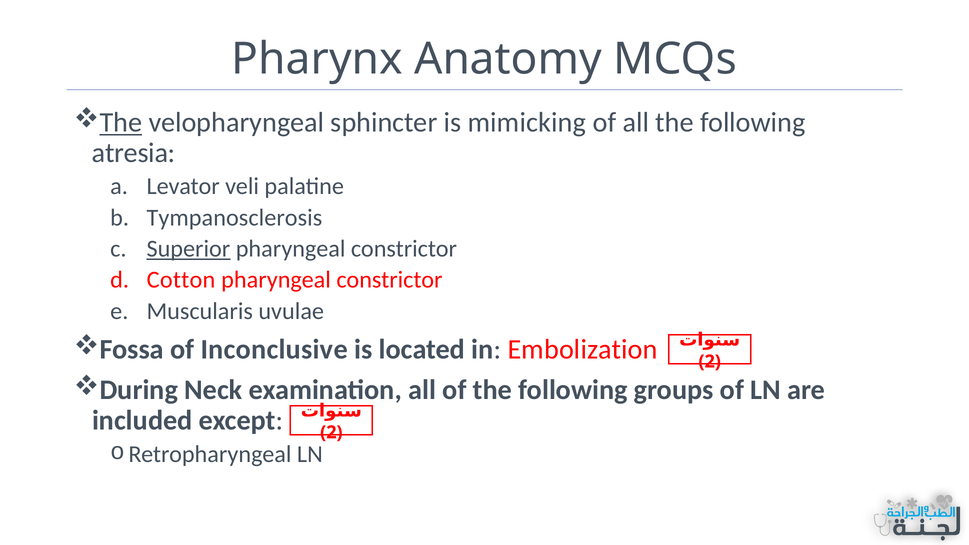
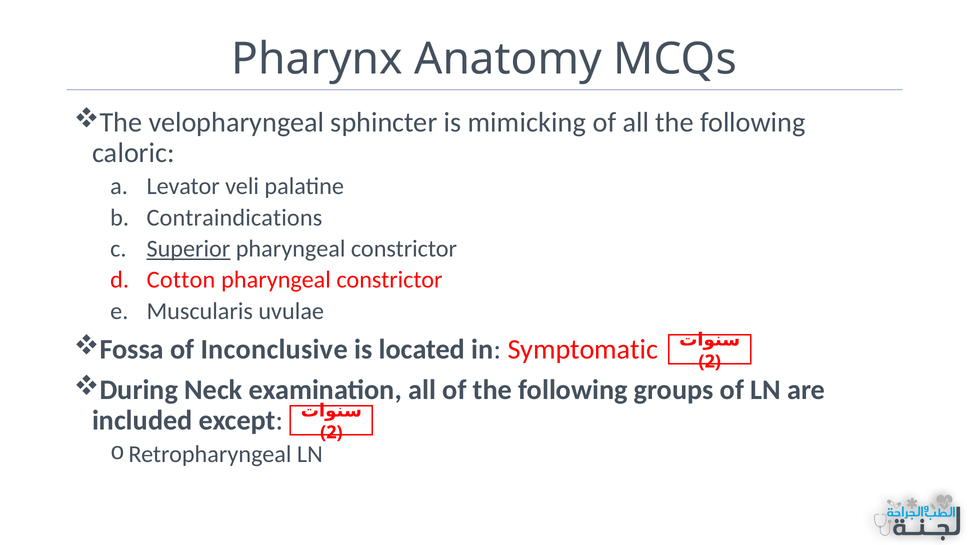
The underline: present -> none (121, 122)
atresia: atresia -> caloric (133, 153)
Tympanosclerosis: Tympanosclerosis -> Contraindications (234, 218)
Embolization: Embolization -> Symptomatic (583, 350)
